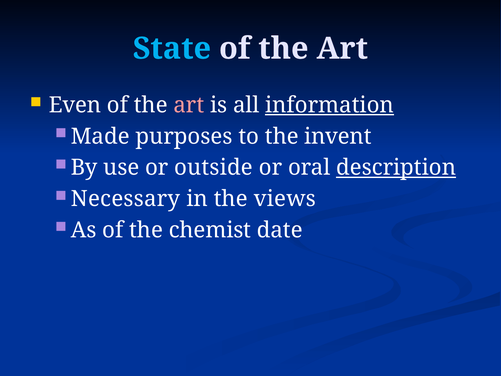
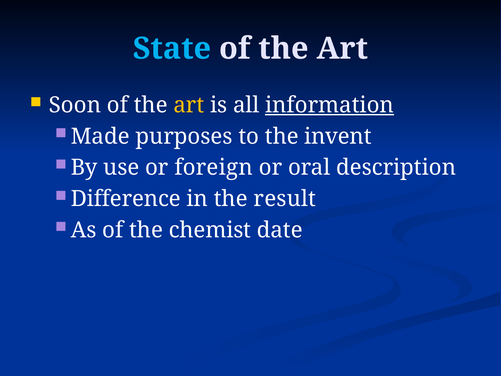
Even: Even -> Soon (75, 105)
art colour: pink -> yellow (189, 105)
outside: outside -> foreign (214, 168)
description underline: present -> none (396, 168)
Necessary: Necessary -> Difference (126, 199)
views: views -> result (285, 199)
